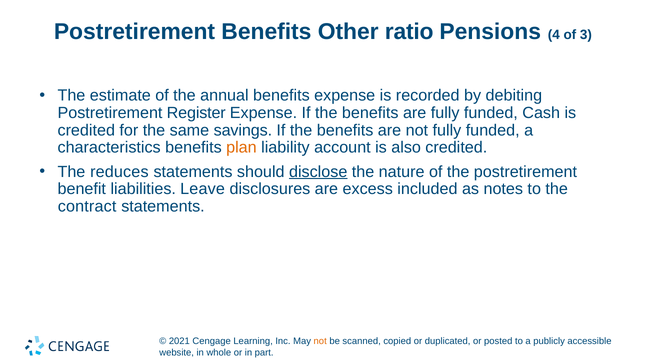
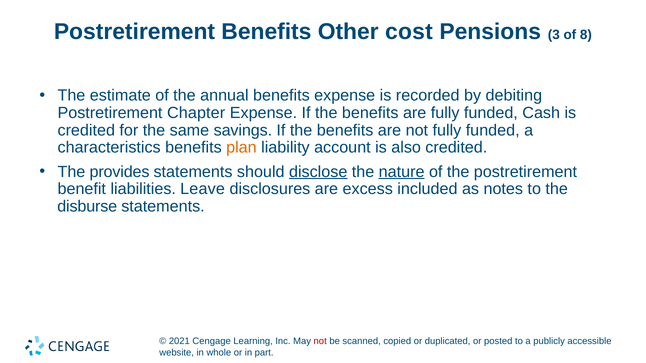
ratio: ratio -> cost (409, 32)
4: 4 -> 3 (554, 35)
3: 3 -> 8 (586, 35)
Register: Register -> Chapter (196, 113)
reduces: reduces -> provides (120, 172)
nature underline: none -> present (402, 172)
contract: contract -> disburse (87, 207)
not colour: orange -> red (320, 342)
